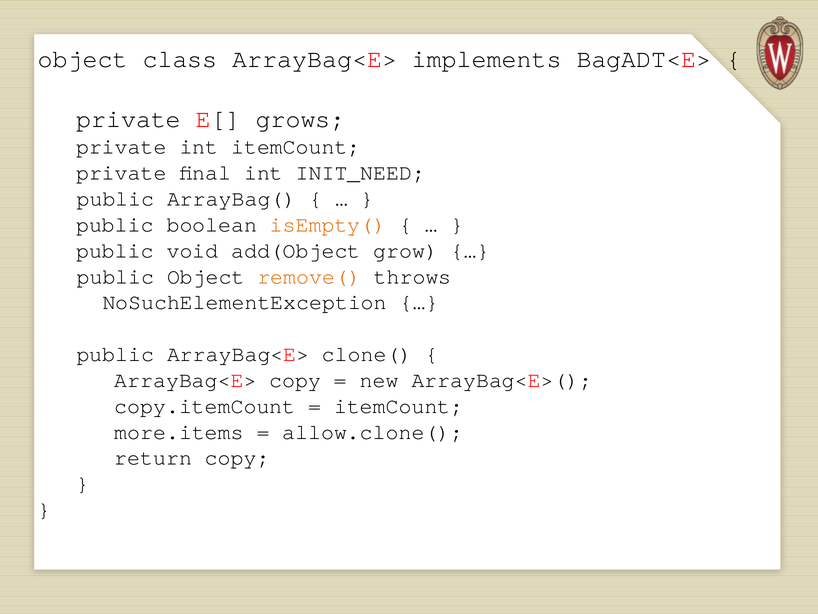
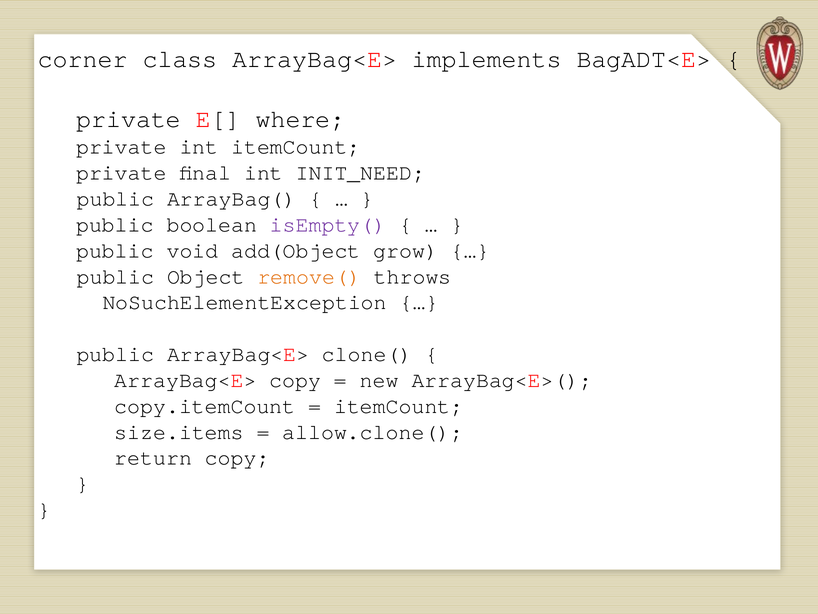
object: object -> corner (83, 59)
grows: grows -> where (301, 119)
isEmpty( colour: orange -> purple (328, 224)
more.items: more.items -> size.items (179, 432)
